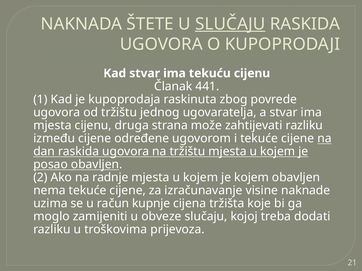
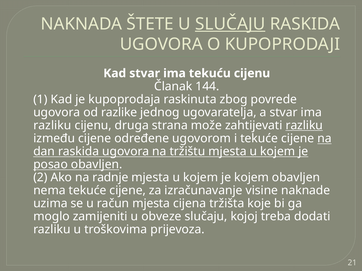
441: 441 -> 144 (207, 86)
od tržištu: tržištu -> razlike (119, 113)
mjesta: mjesta -> razliku (52, 126)
razliku underline: none -> present (304, 126)
račun kupnje: kupnje -> mjesta (151, 204)
